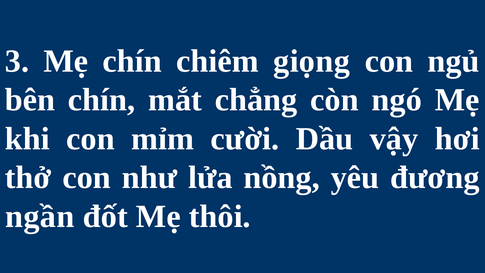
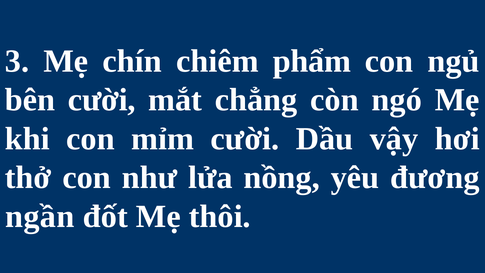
giọng: giọng -> phẩm (312, 61)
bên chín: chín -> cười (102, 100)
